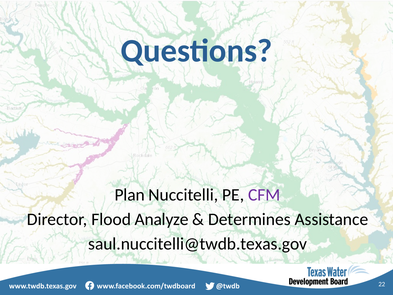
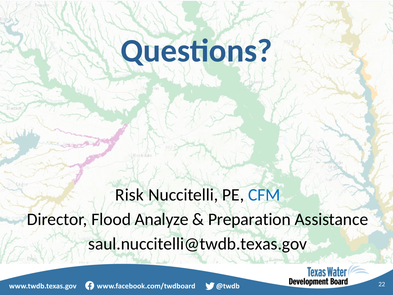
Plan: Plan -> Risk (129, 195)
CFM colour: purple -> blue (264, 195)
Determines: Determines -> Preparation (249, 219)
